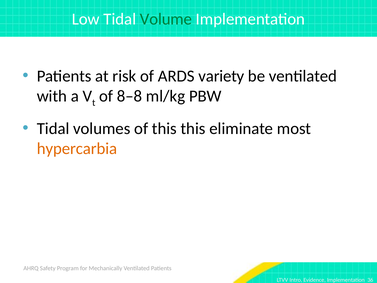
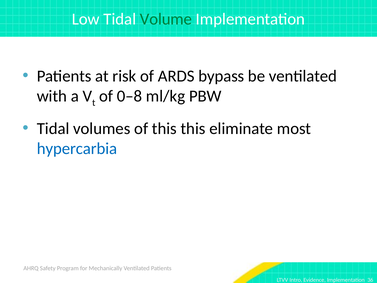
variety: variety -> bypass (221, 76)
8–8: 8–8 -> 0–8 (130, 96)
hypercarbia colour: orange -> blue (77, 148)
